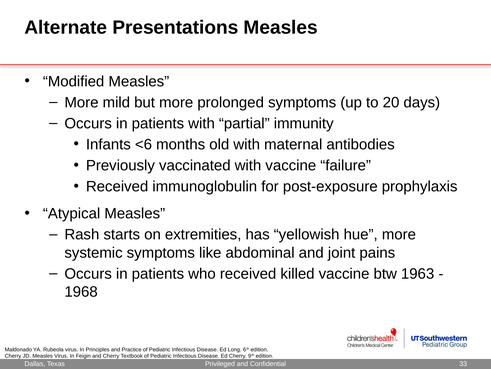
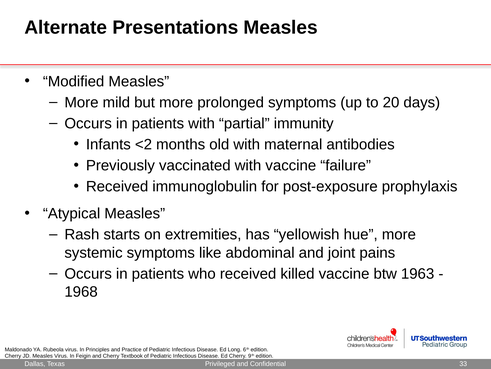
<6: <6 -> <2 (143, 144)
